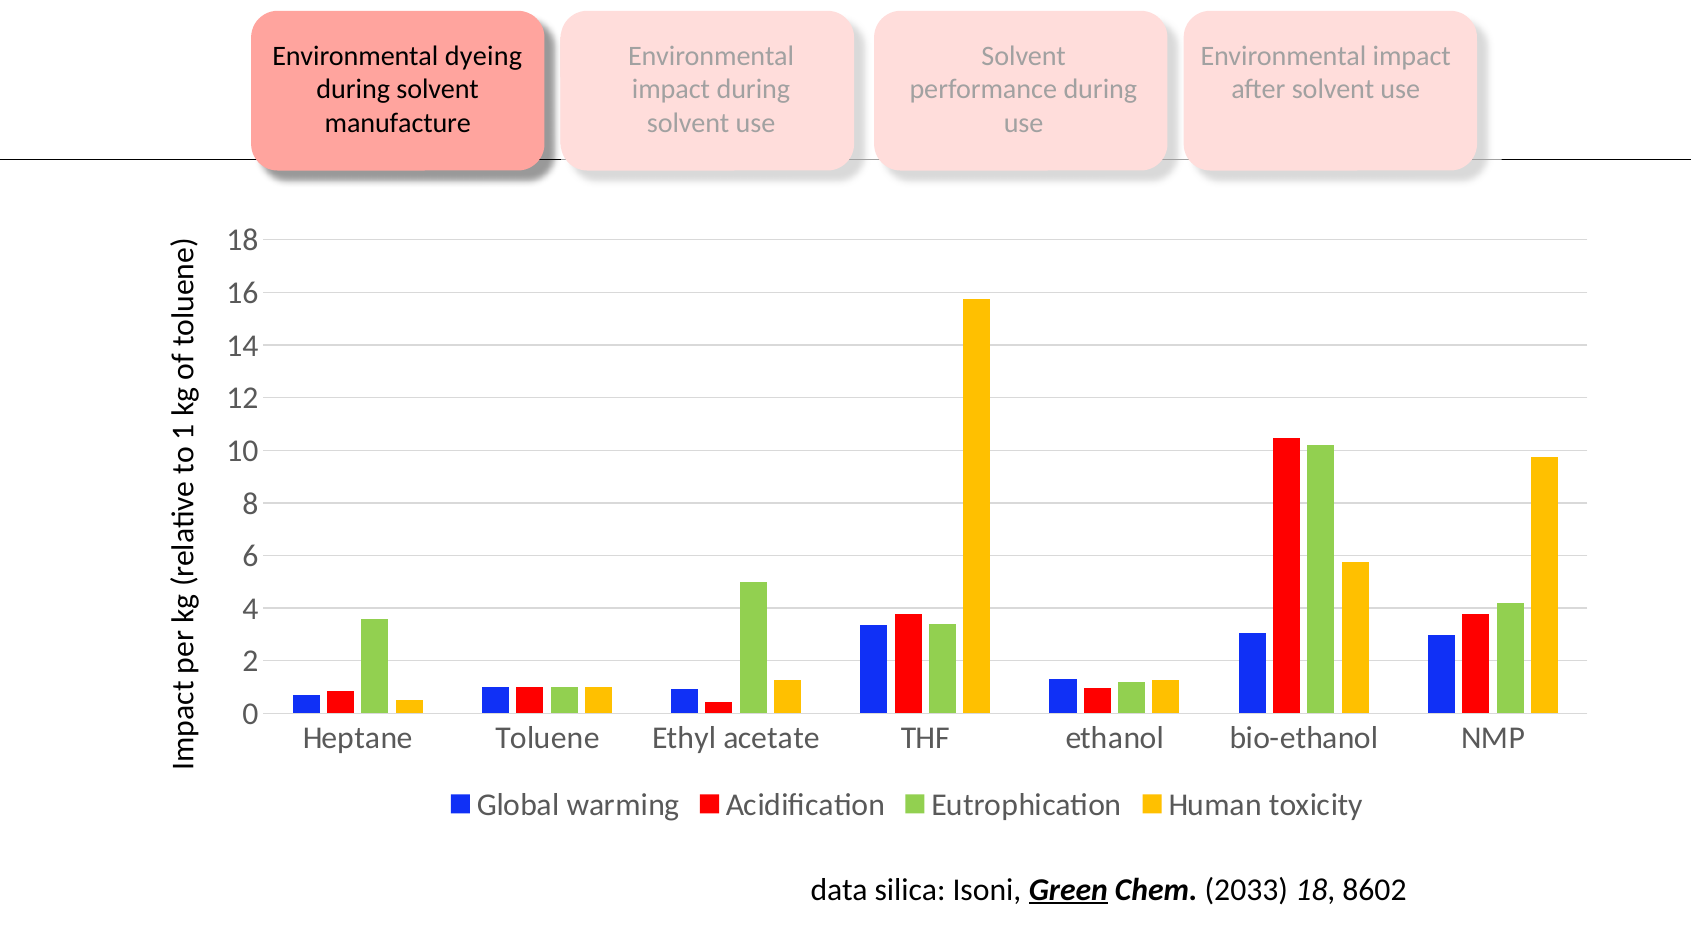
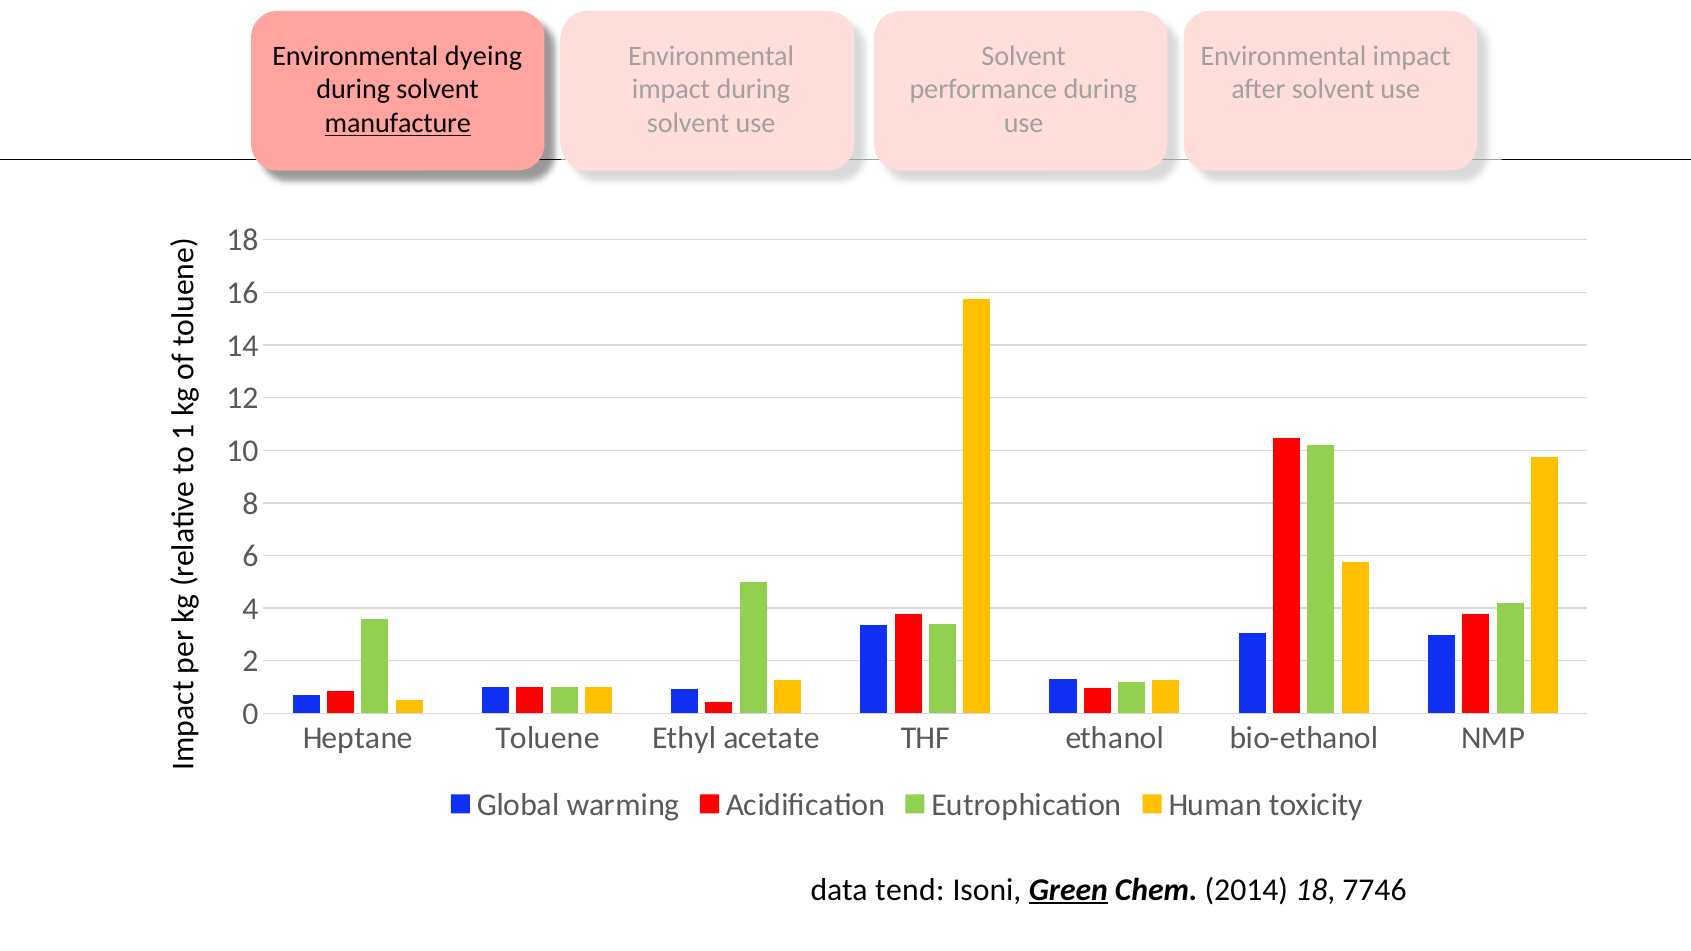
manufacture underline: none -> present (398, 124)
silica: silica -> tend (910, 890)
2033: 2033 -> 2014 (1246, 890)
8602: 8602 -> 7746 (1374, 890)
